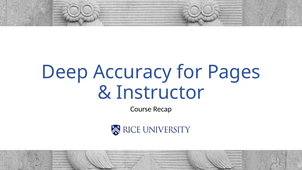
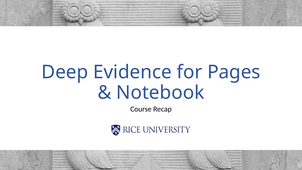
Accuracy: Accuracy -> Evidence (132, 72)
Instructor: Instructor -> Notebook (160, 92)
